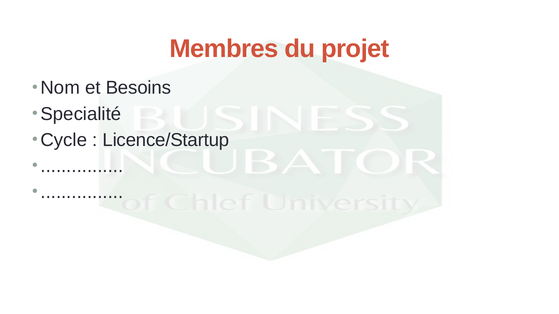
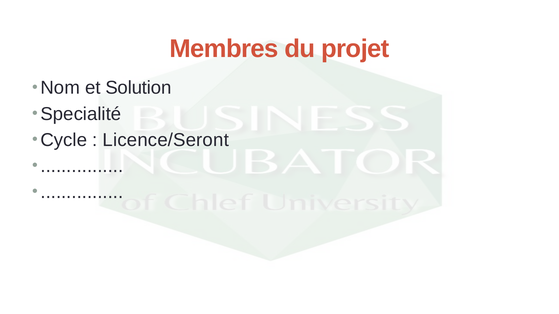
Besoins: Besoins -> Solution (138, 88)
Licence/Startup: Licence/Startup -> Licence/Seront (166, 140)
